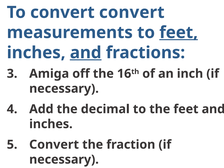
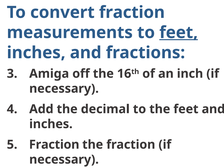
convert convert: convert -> fraction (132, 12)
and underline: present -> none (86, 53)
Convert: Convert -> Fraction (54, 145)
